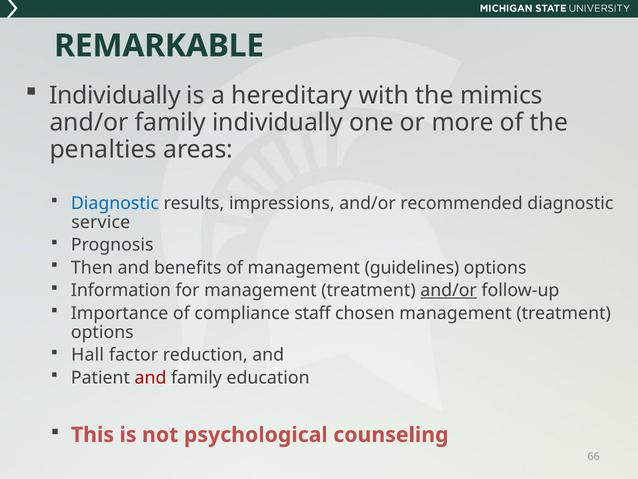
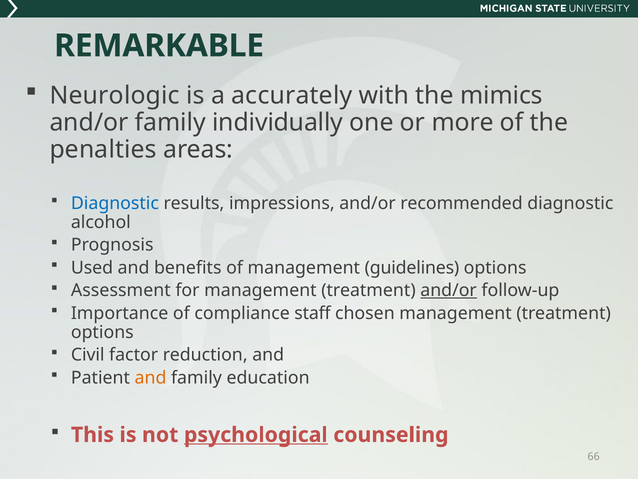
Individually: Individually -> Neurologic (115, 96)
hereditary: hereditary -> accurately (292, 96)
service: service -> alcohol (101, 222)
Then: Then -> Used (92, 268)
Information: Information -> Assessment (121, 290)
Hall: Hall -> Civil (88, 355)
and colour: red -> orange (151, 377)
psychological underline: none -> present (256, 434)
